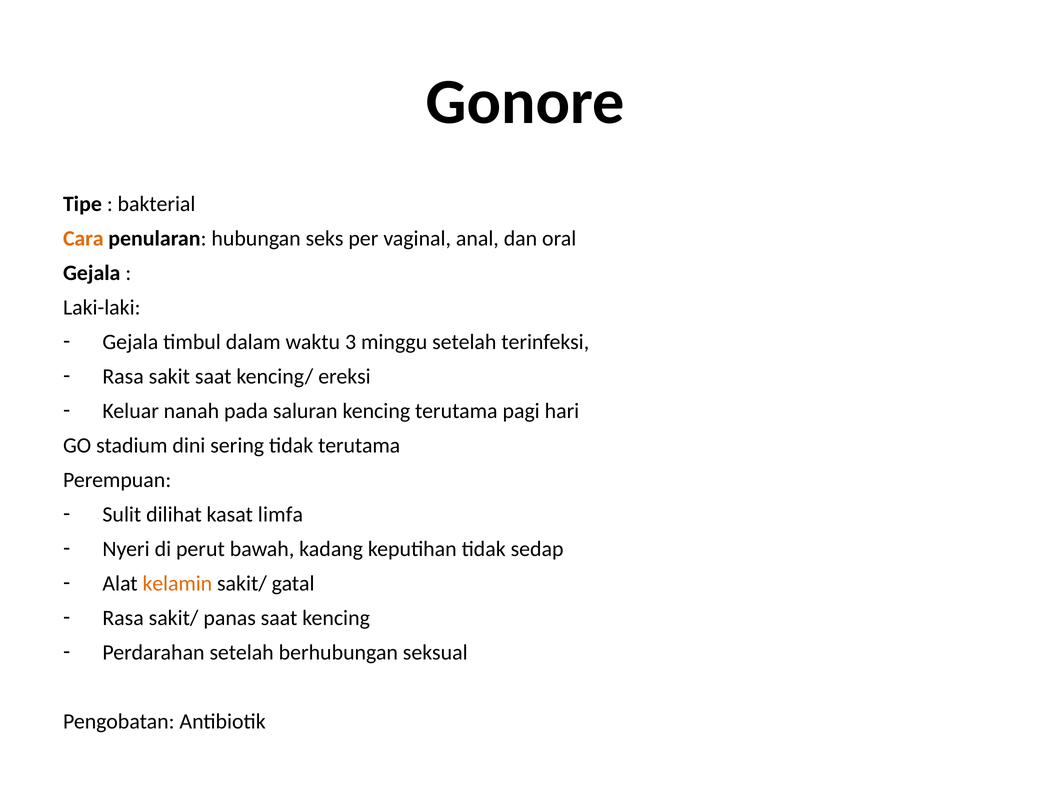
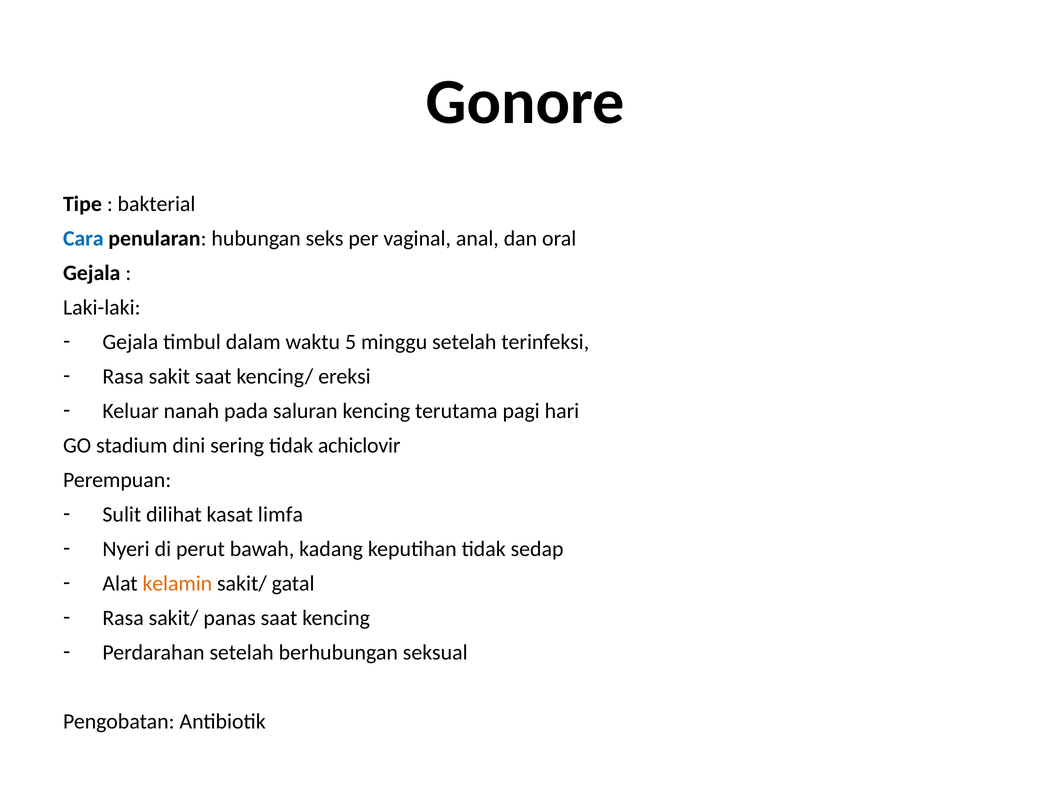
Cara colour: orange -> blue (83, 238)
3: 3 -> 5 (351, 342)
tidak terutama: terutama -> achiclovir (359, 445)
